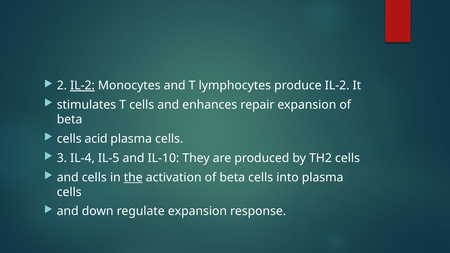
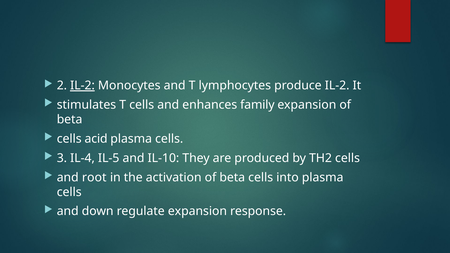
repair: repair -> family (257, 105)
and cells: cells -> root (94, 177)
the underline: present -> none (133, 177)
